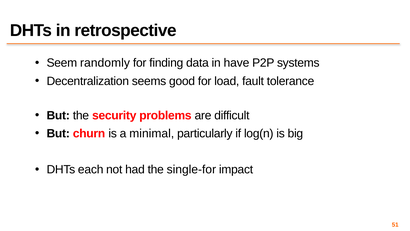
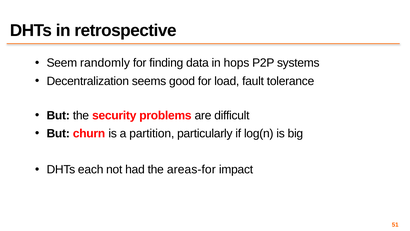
have: have -> hops (236, 63)
minimal: minimal -> partition (152, 133)
single-for: single-for -> areas-for (191, 169)
